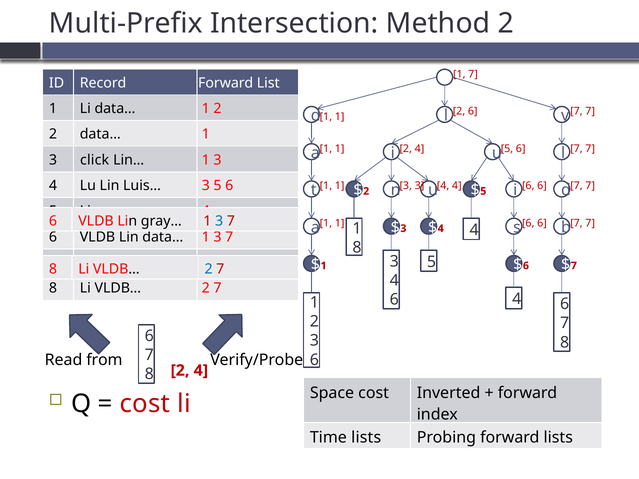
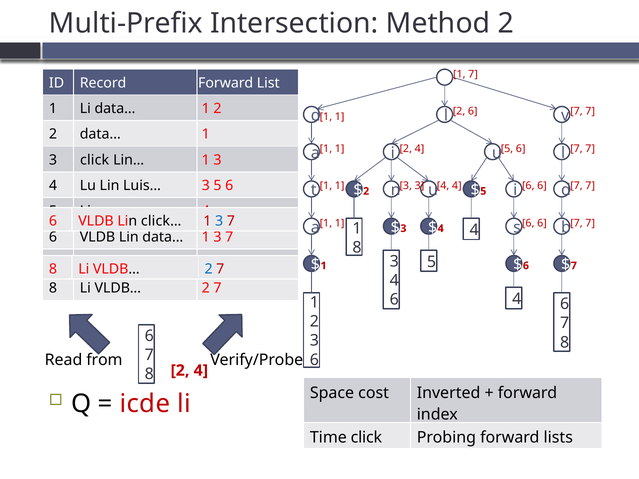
gray…: gray… -> click… (161, 221)
cost: cost -> icde (145, 404)
Time lists: lists -> click (366, 438)
